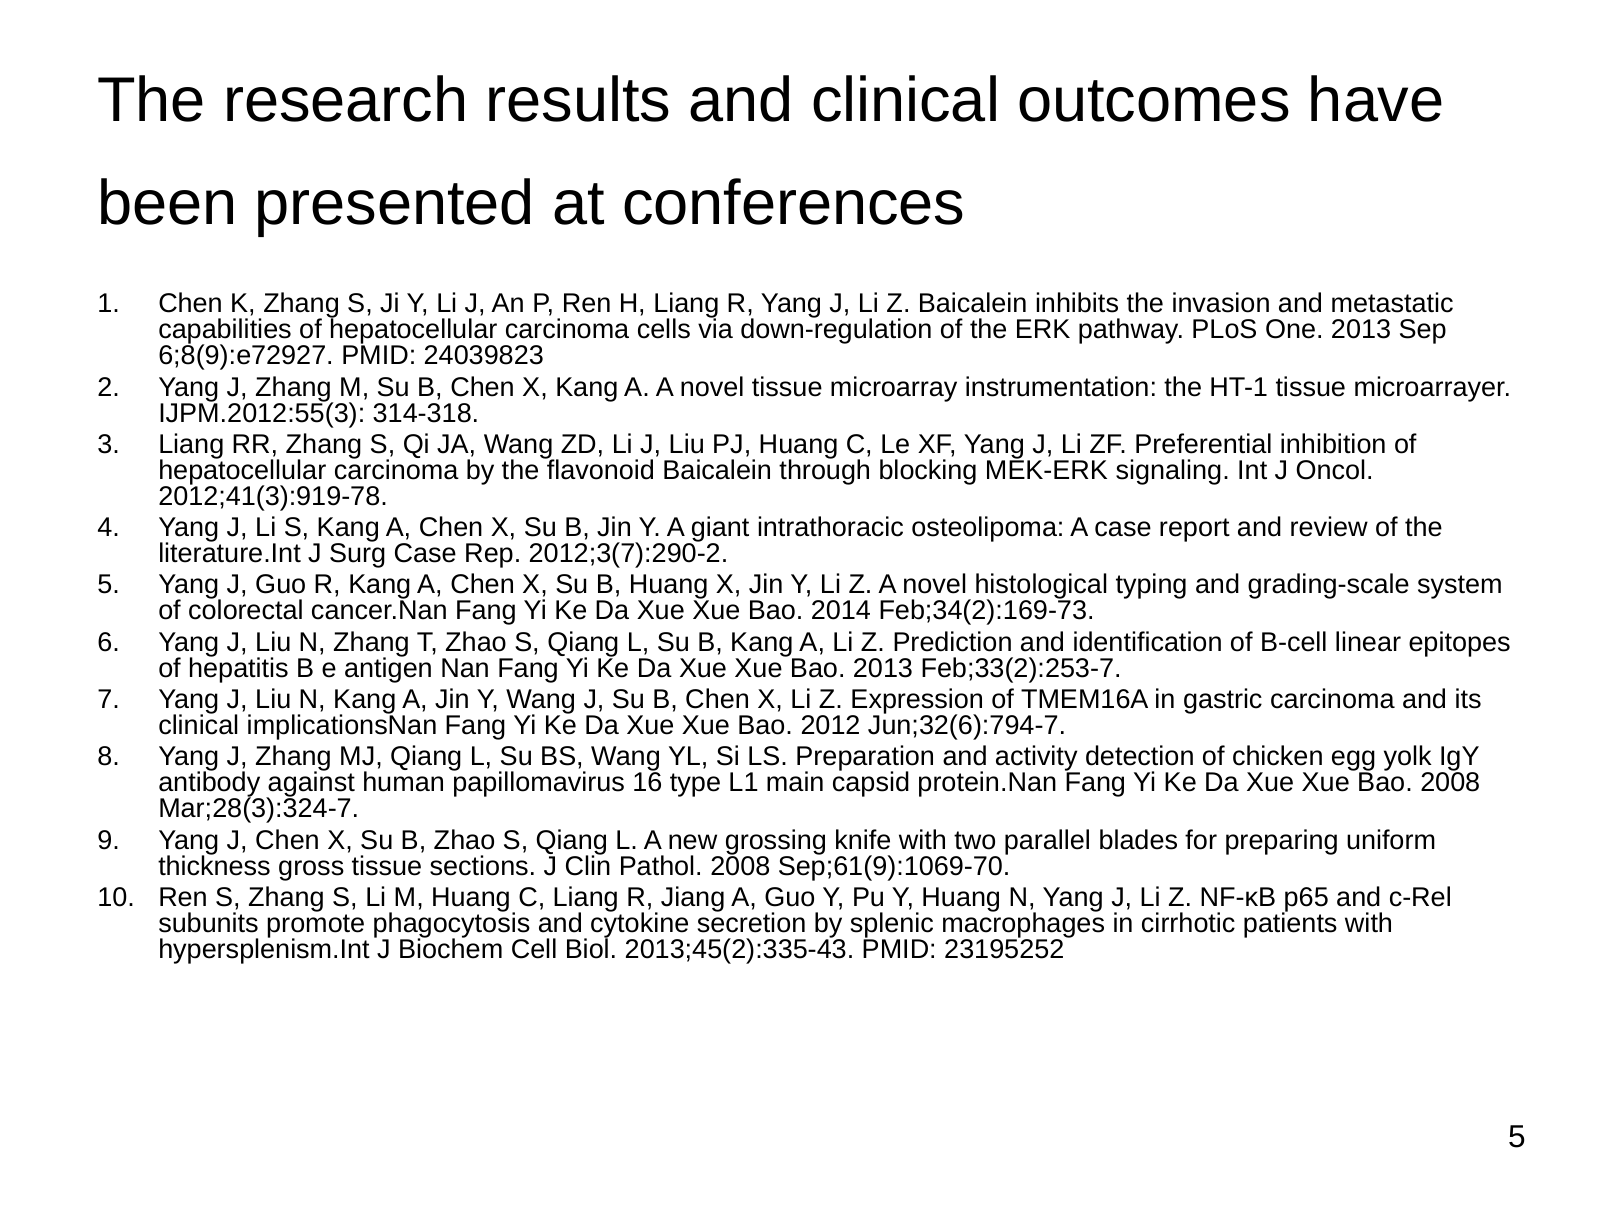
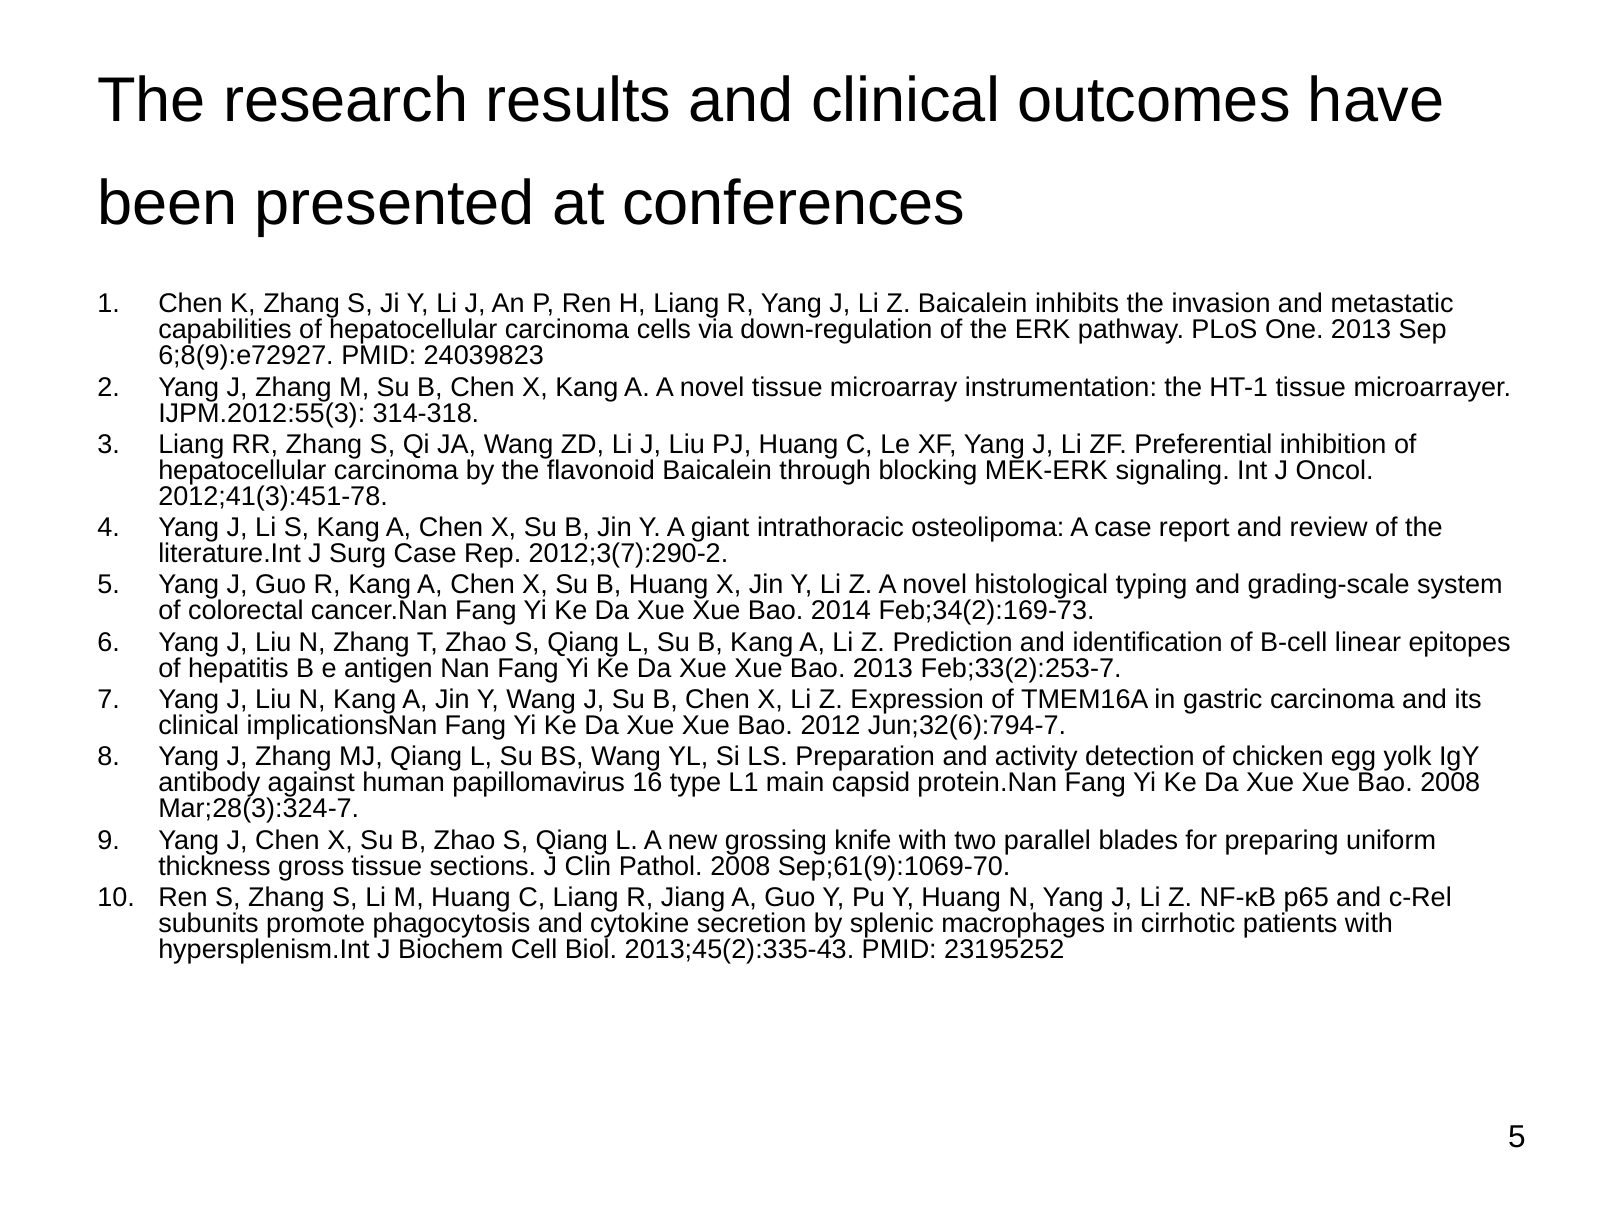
2012;41(3):919-78: 2012;41(3):919-78 -> 2012;41(3):451-78 (273, 496)
